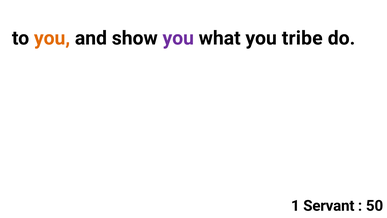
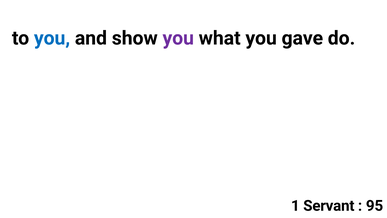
you colour: orange -> blue (52, 38)
tribe: tribe -> gave (302, 38)
50: 50 -> 95 (375, 206)
